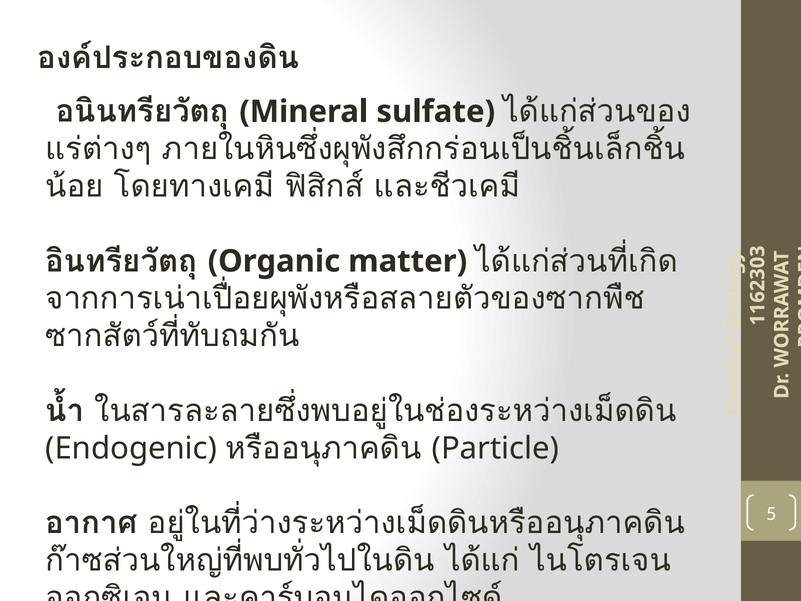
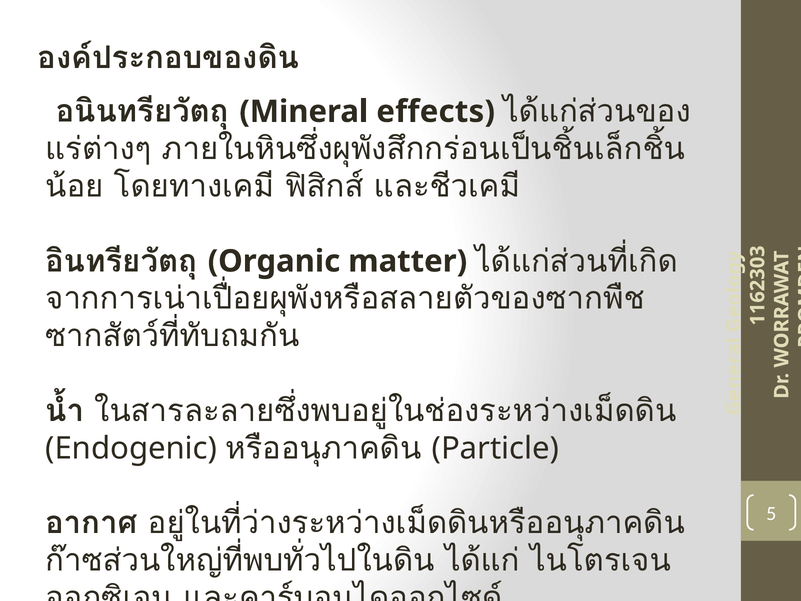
sulfate: sulfate -> effects (436, 112)
